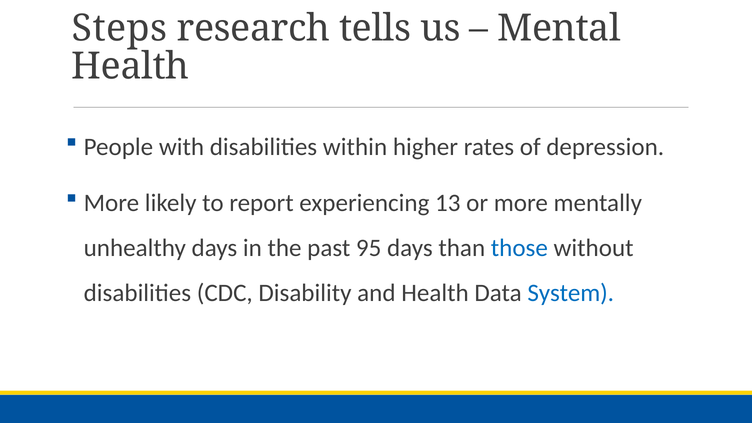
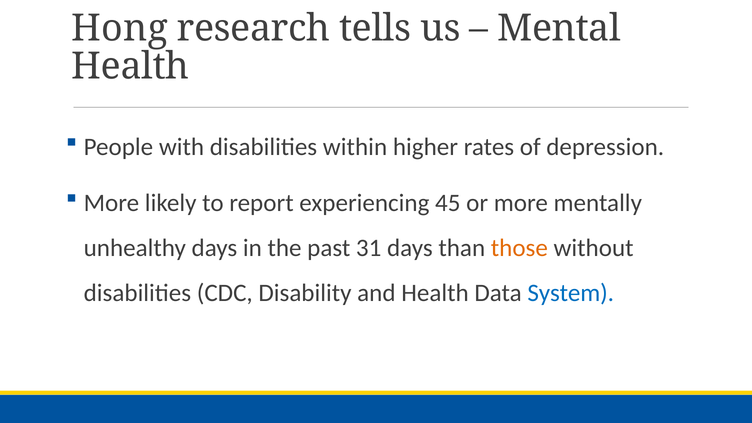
Steps: Steps -> Hong (120, 28)
13: 13 -> 45 (448, 203)
95: 95 -> 31 (369, 248)
those colour: blue -> orange (519, 248)
